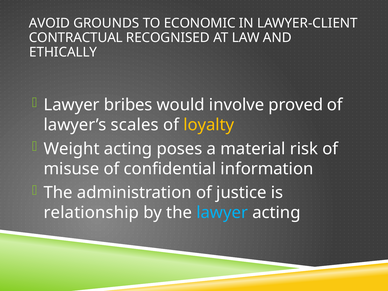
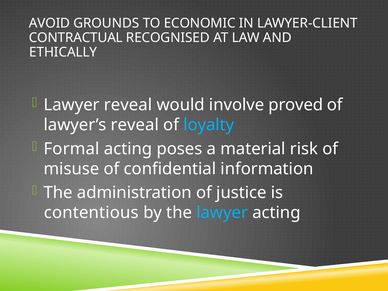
Lawyer bribes: bribes -> reveal (128, 105)
lawyer’s scales: scales -> reveal (135, 125)
loyalty colour: yellow -> light blue (209, 125)
Weight: Weight -> Formal (72, 149)
relationship: relationship -> contentious (91, 213)
